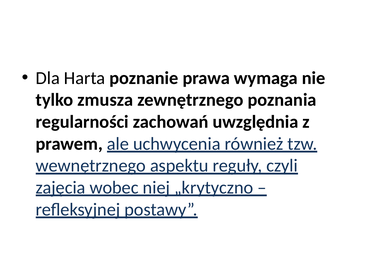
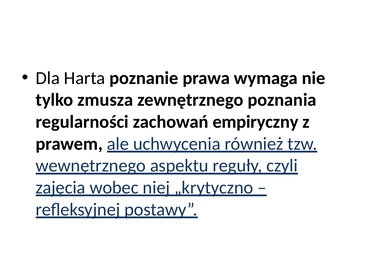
uwzględnia: uwzględnia -> empiryczny (255, 122)
